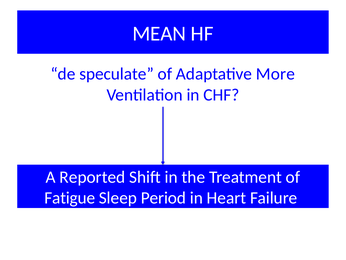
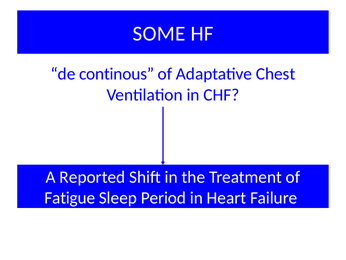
MEAN: MEAN -> SOME (159, 33)
speculate: speculate -> continous (117, 74)
More: More -> Chest (276, 74)
